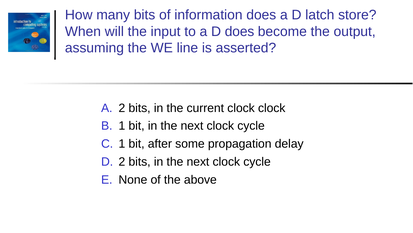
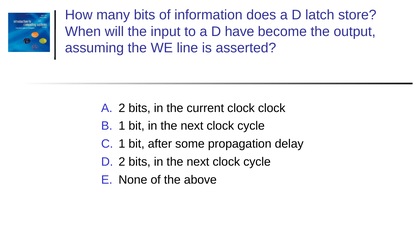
D does: does -> have (240, 31)
